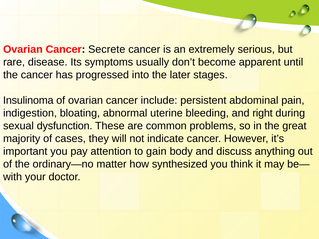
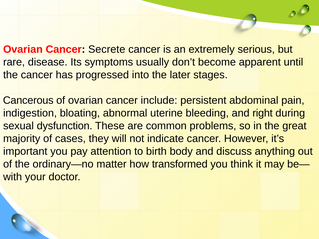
Insulinoma: Insulinoma -> Cancerous (28, 100)
gain: gain -> birth (156, 151)
synthesized: synthesized -> transformed (180, 164)
